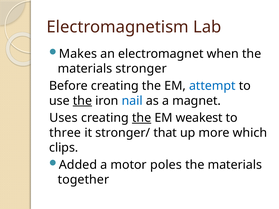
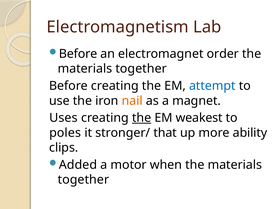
Makes: Makes -> Before (78, 54)
when: when -> order (223, 54)
stronger: stronger -> together (141, 69)
the underline: present -> none (82, 101)
nail colour: blue -> orange (132, 101)
three: three -> poles (65, 133)
which: which -> ability (250, 133)
poles: poles -> when (166, 165)
